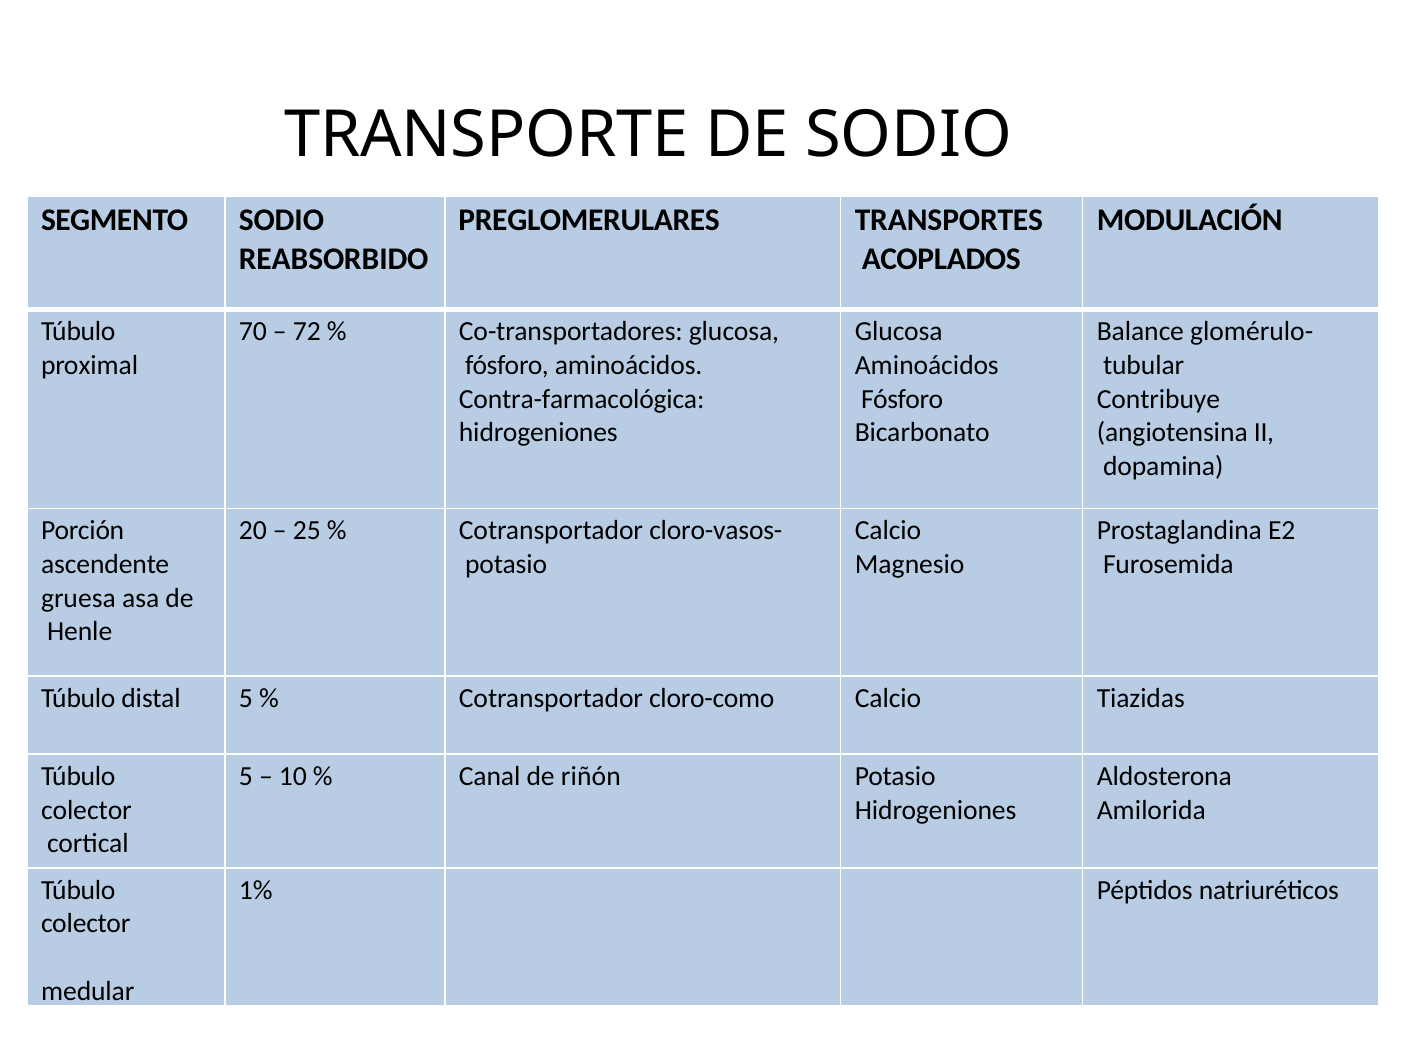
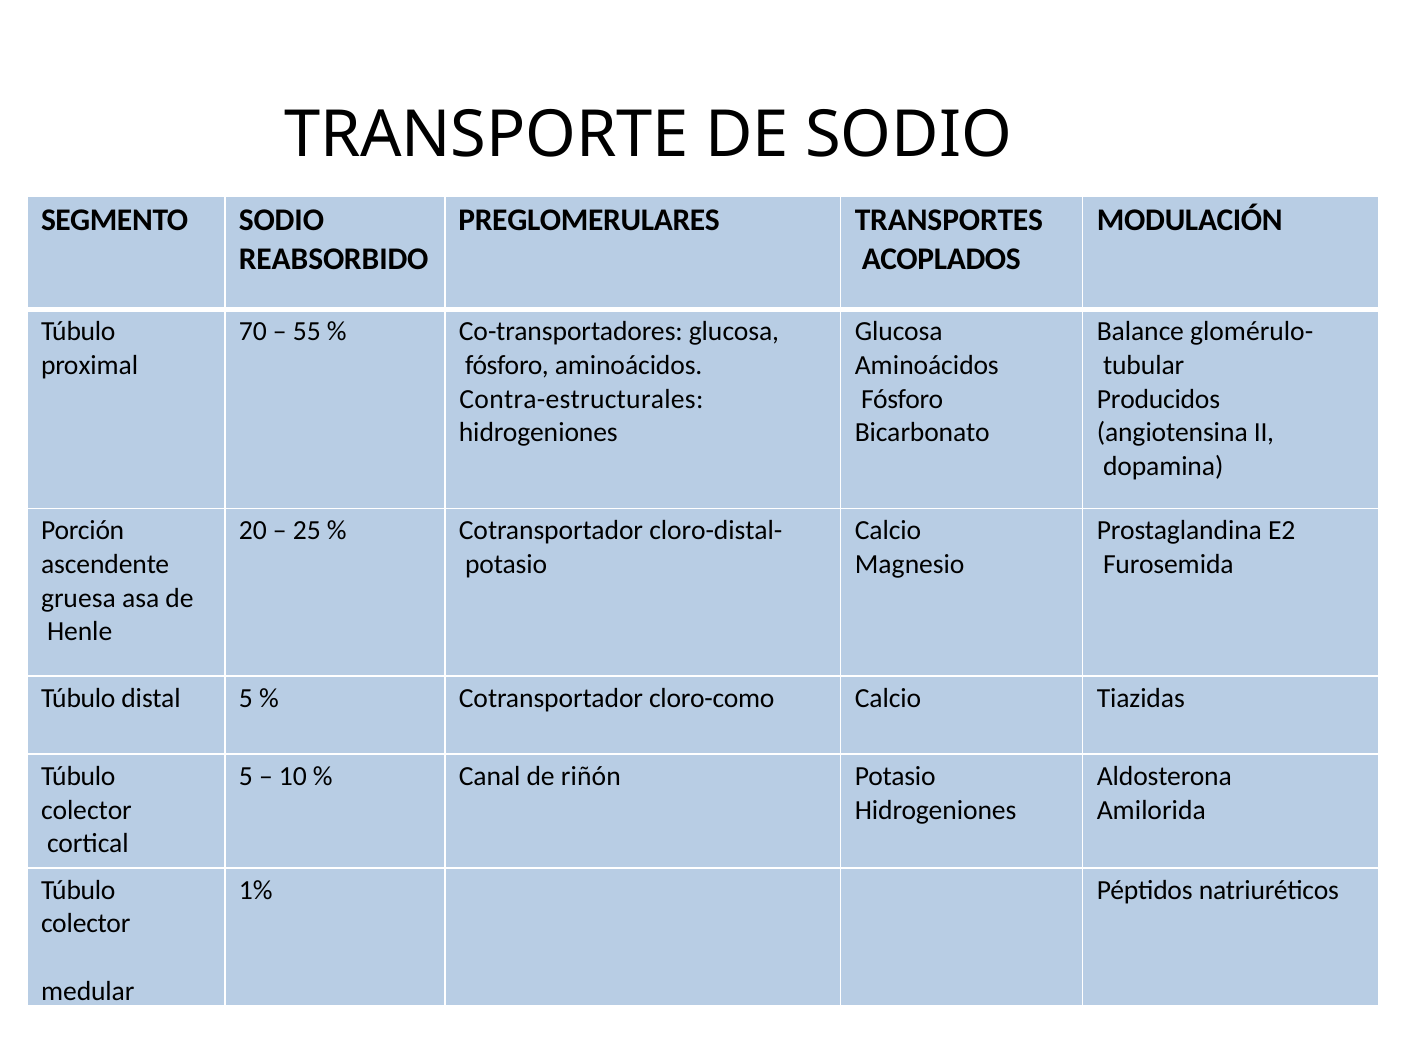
72: 72 -> 55 (307, 332)
Contra-farmacológica: Contra-farmacológica -> Contra-estructurales (581, 399)
Contribuye: Contribuye -> Producidos (1158, 399)
cloro-vasos-: cloro-vasos- -> cloro-distal- (716, 531)
